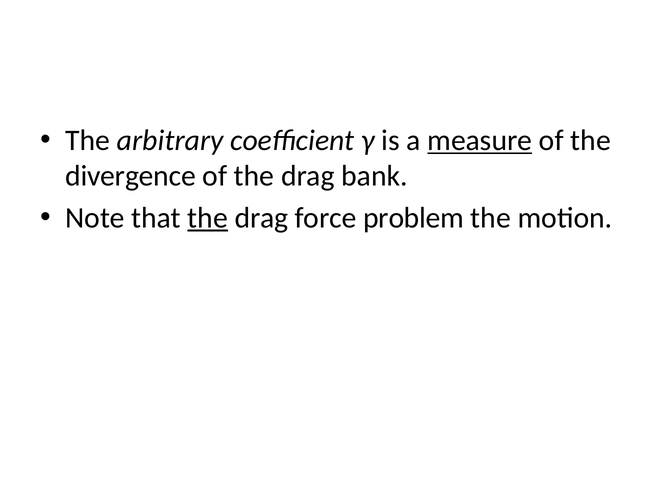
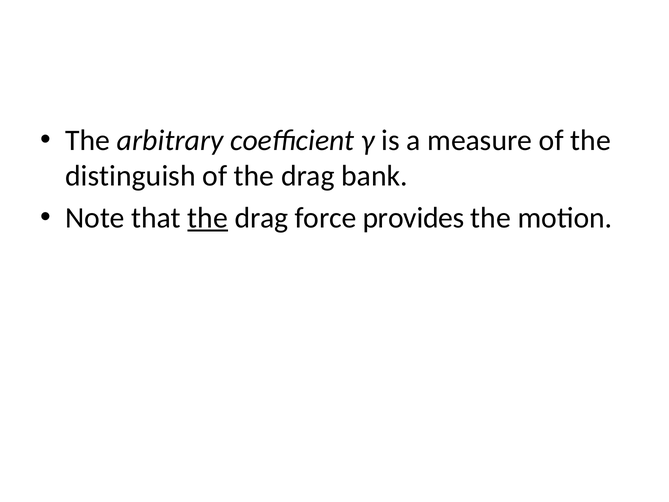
measure underline: present -> none (480, 140)
divergence: divergence -> distinguish (130, 176)
problem: problem -> provides (414, 218)
